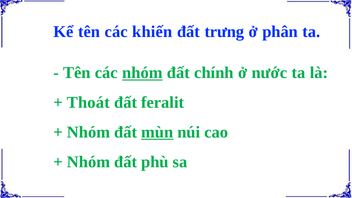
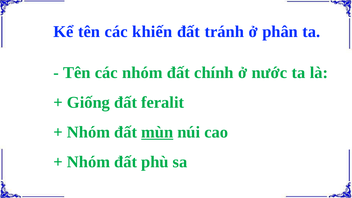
trưng: trưng -> tránh (224, 32)
nhóm underline: present -> none (142, 73)
Thoát: Thoát -> Giống (88, 103)
